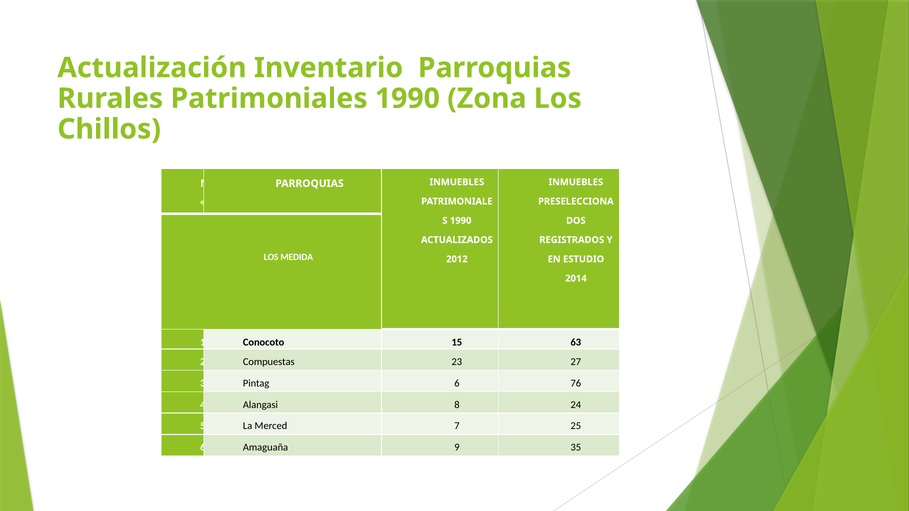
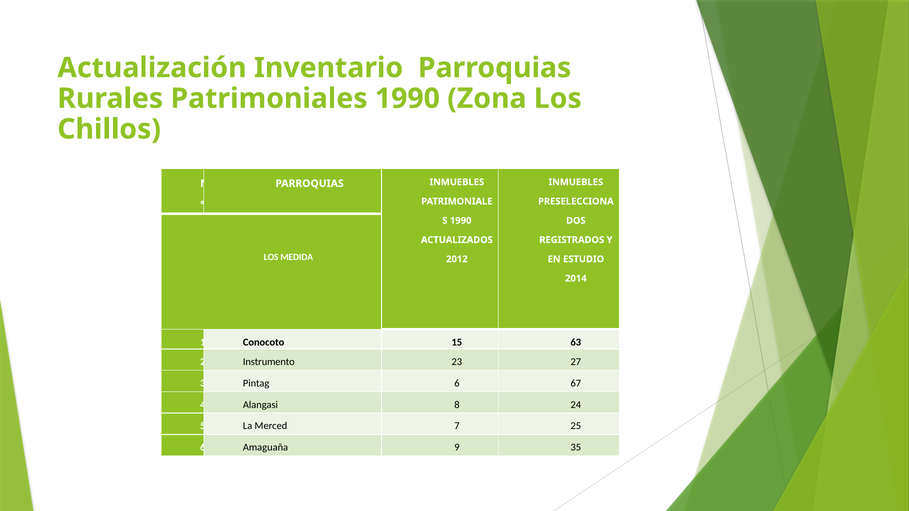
Compuestas: Compuestas -> Instrumento (269, 362)
76: 76 -> 67 (576, 384)
